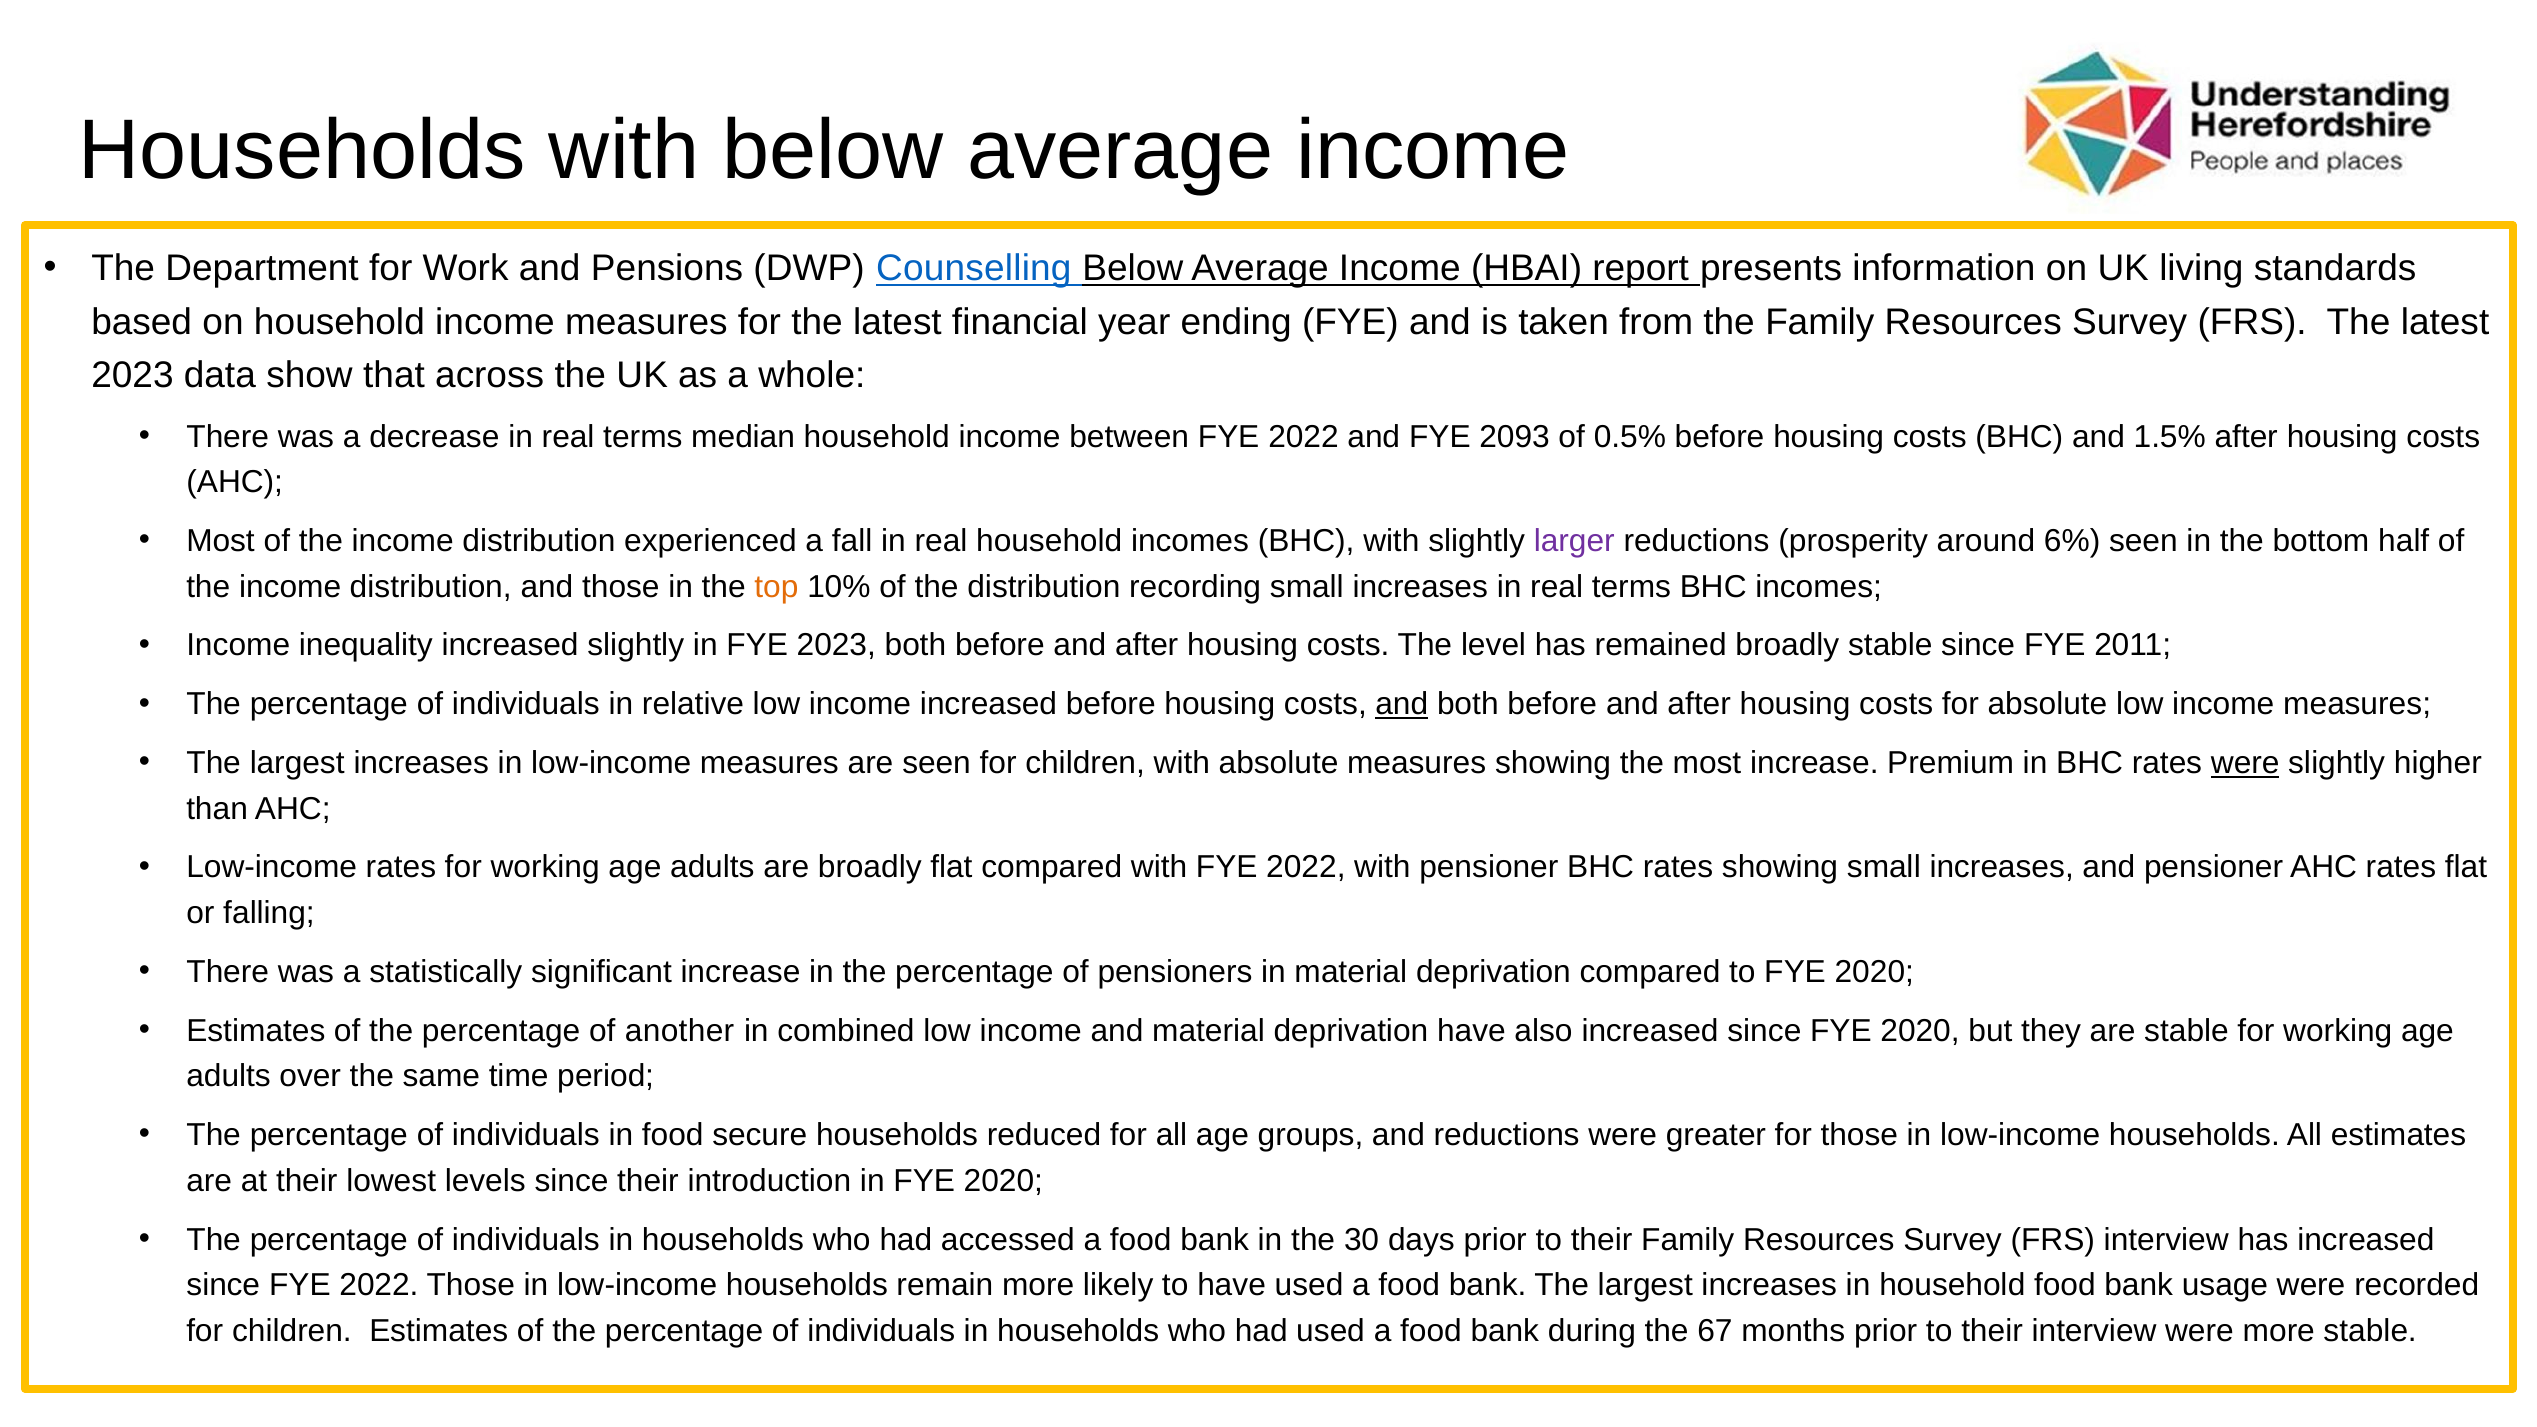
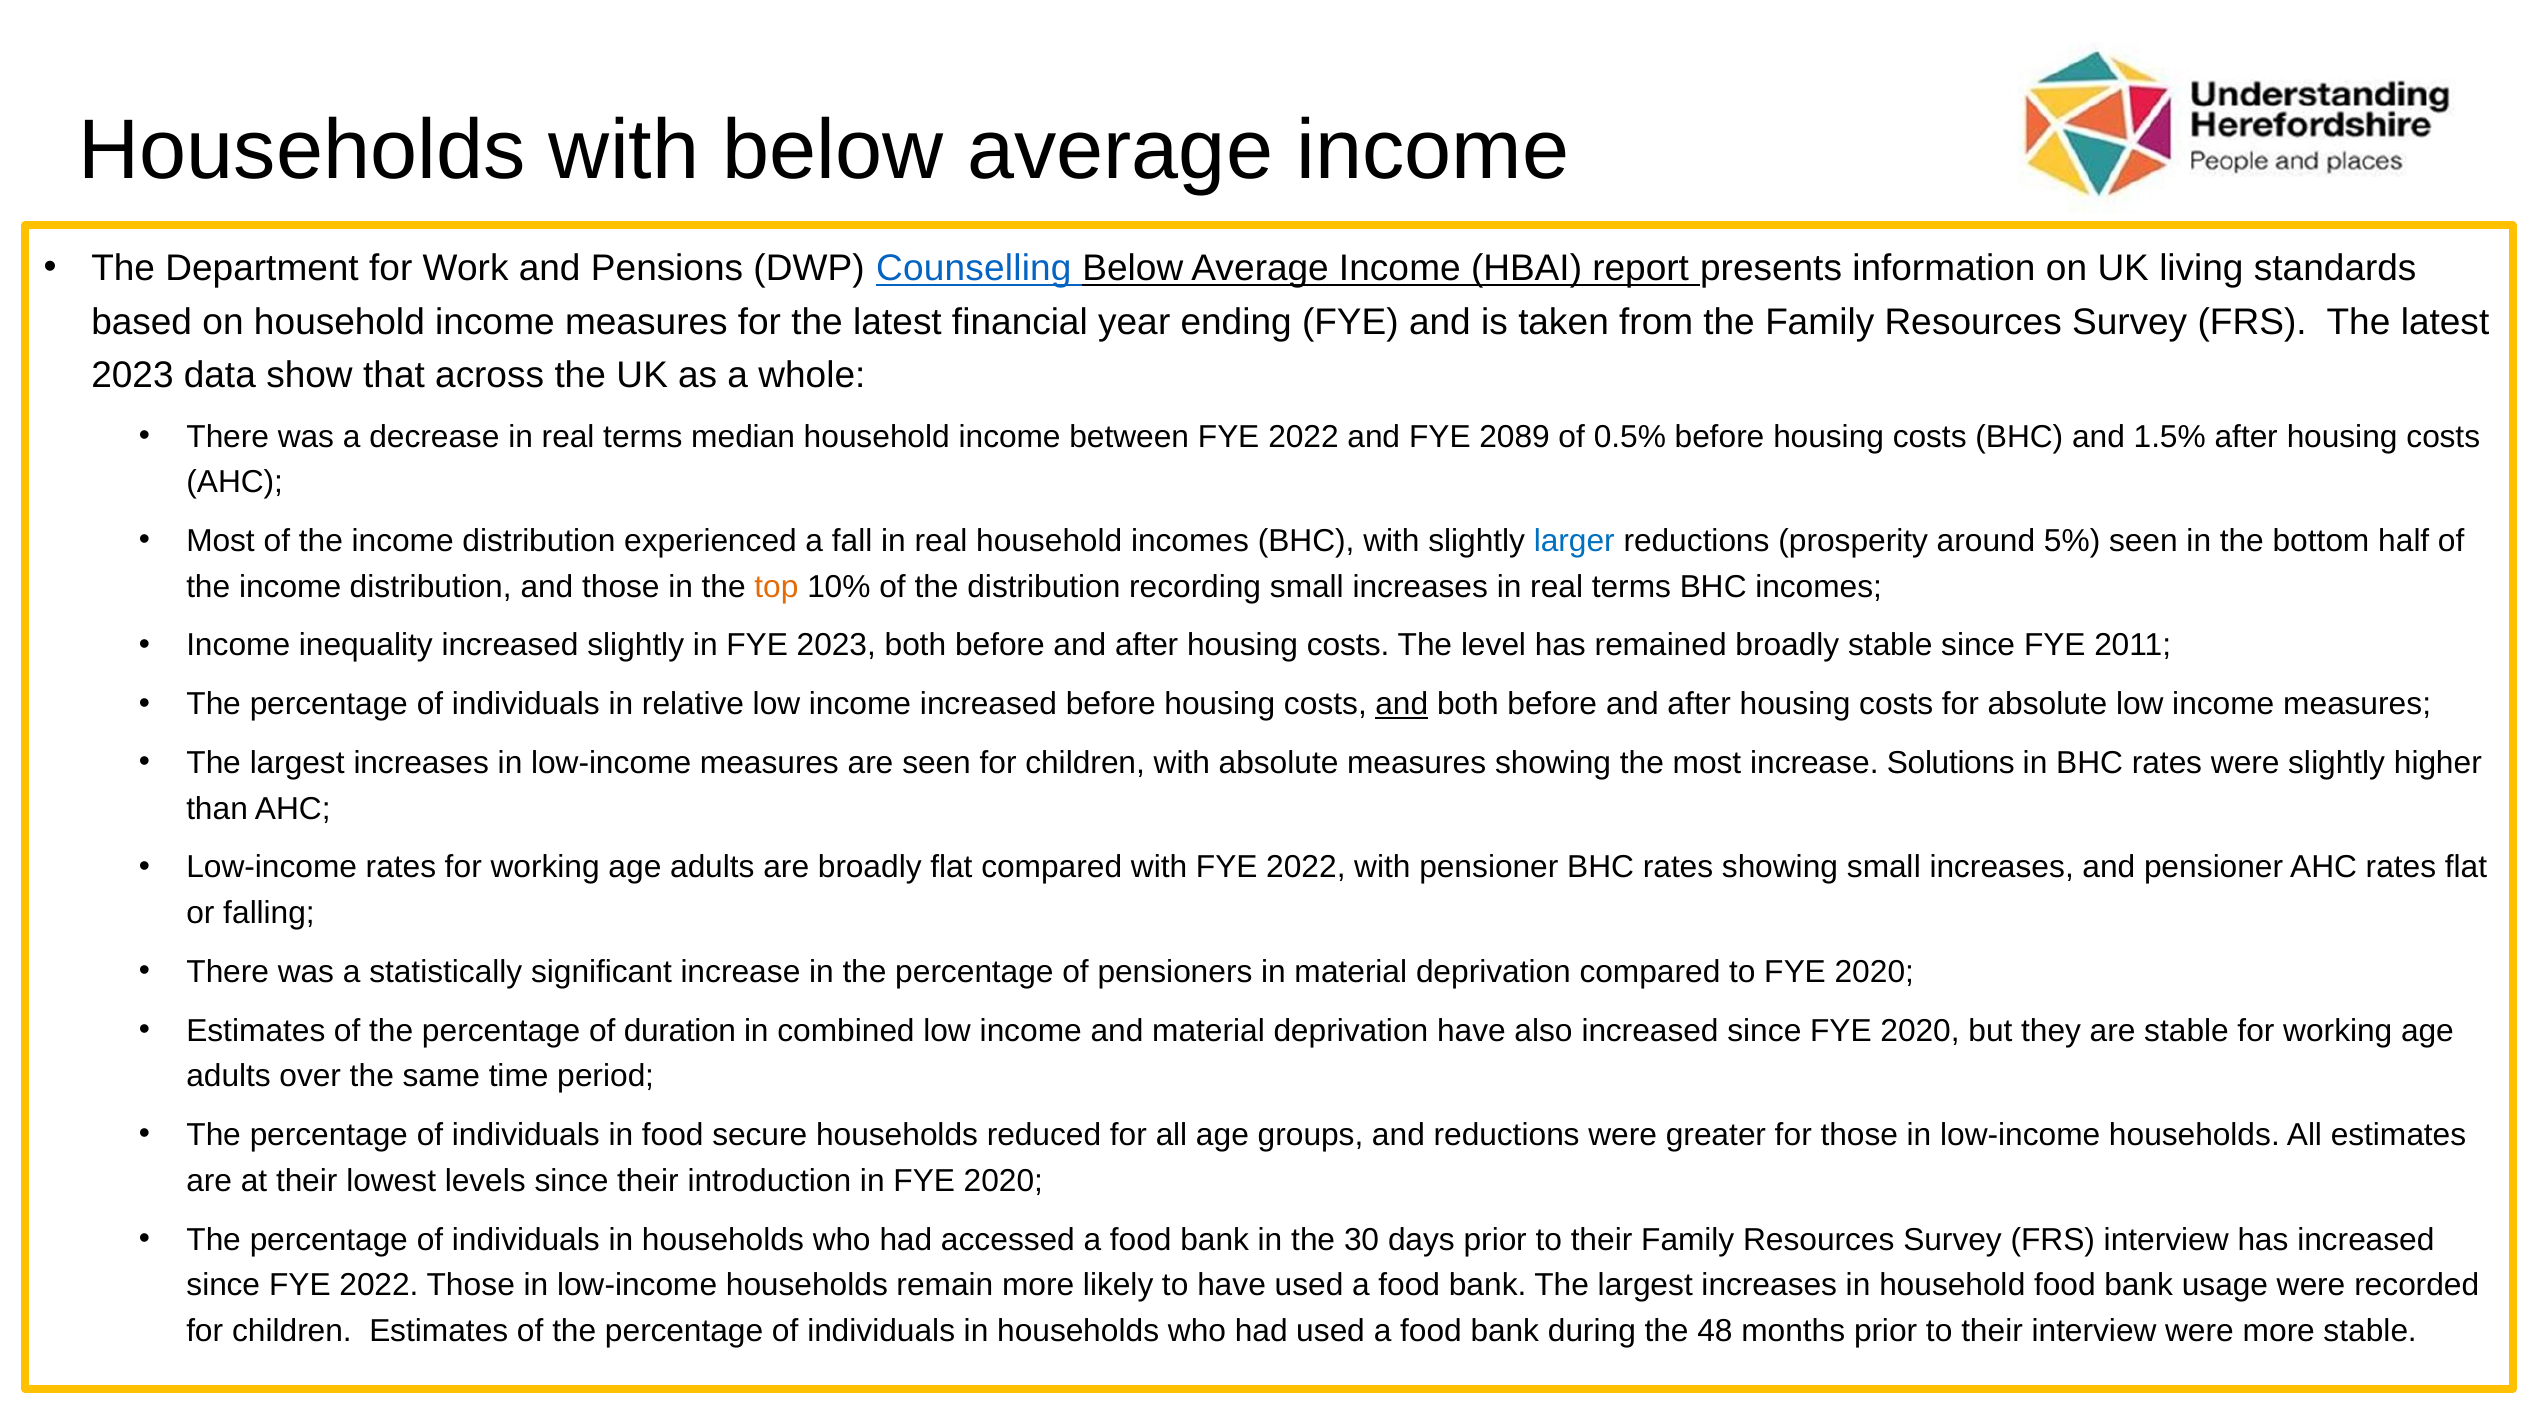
2093: 2093 -> 2089 (1515, 437)
larger colour: purple -> blue (1574, 541)
6%: 6% -> 5% (2072, 541)
Premium: Premium -> Solutions (1951, 763)
were underline: present -> none (2245, 763)
another: another -> duration (680, 1031)
67: 67 -> 48 (1715, 1331)
